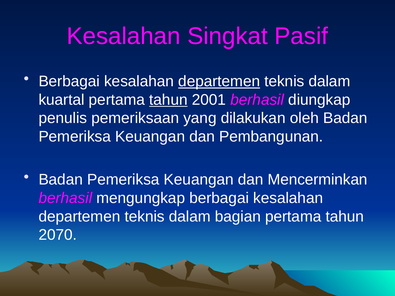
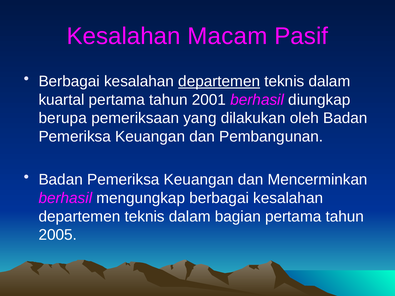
Singkat: Singkat -> Macam (227, 36)
tahun underline: present -> none (168, 100)
penulis: penulis -> berupa (63, 118)
2070: 2070 -> 2005 (58, 235)
